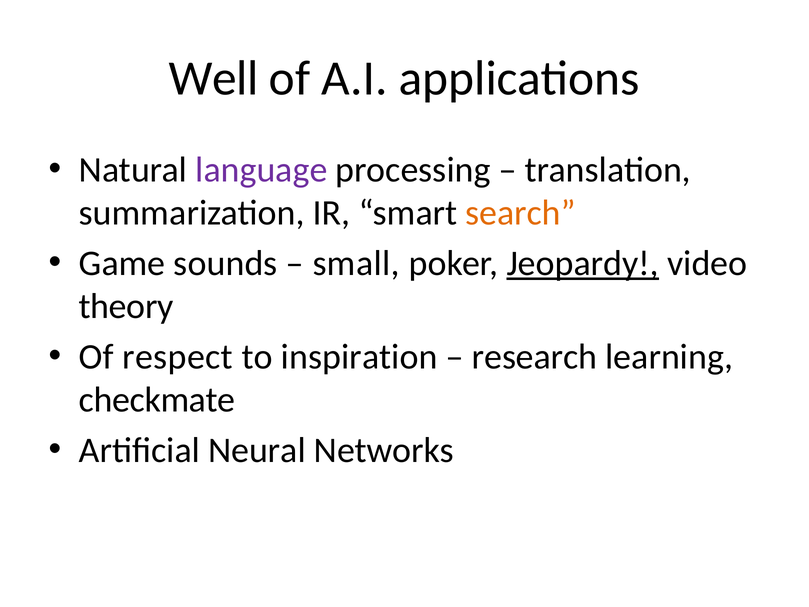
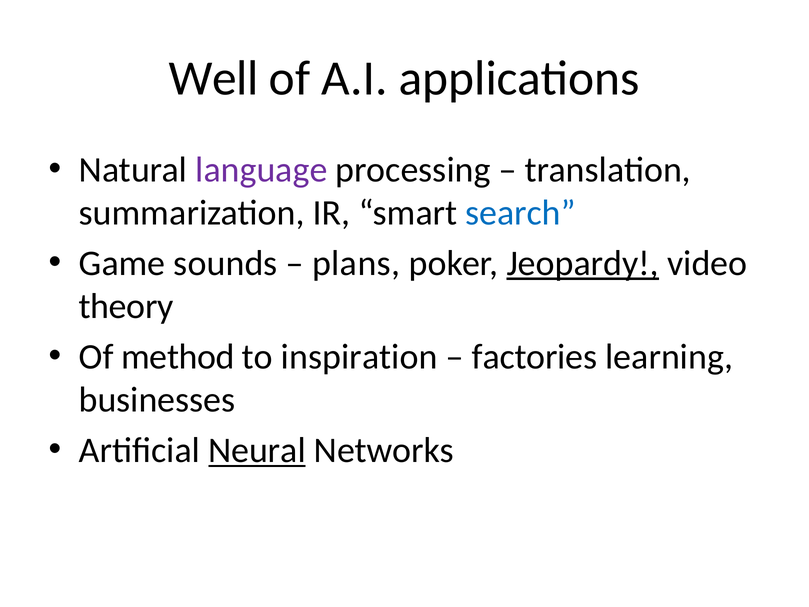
search colour: orange -> blue (521, 213)
small: small -> plans (356, 263)
respect: respect -> method (178, 357)
research: research -> factories (535, 357)
checkmate: checkmate -> businesses (157, 400)
Neural underline: none -> present (257, 450)
